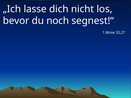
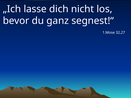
noch: noch -> ganz (58, 21)
